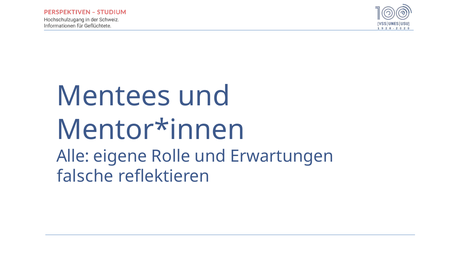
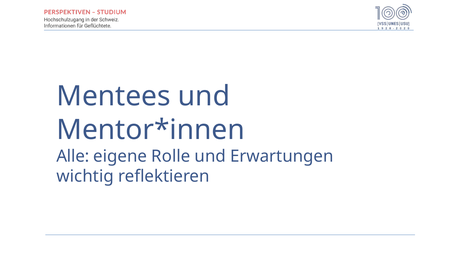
falsche: falsche -> wichtig (85, 176)
